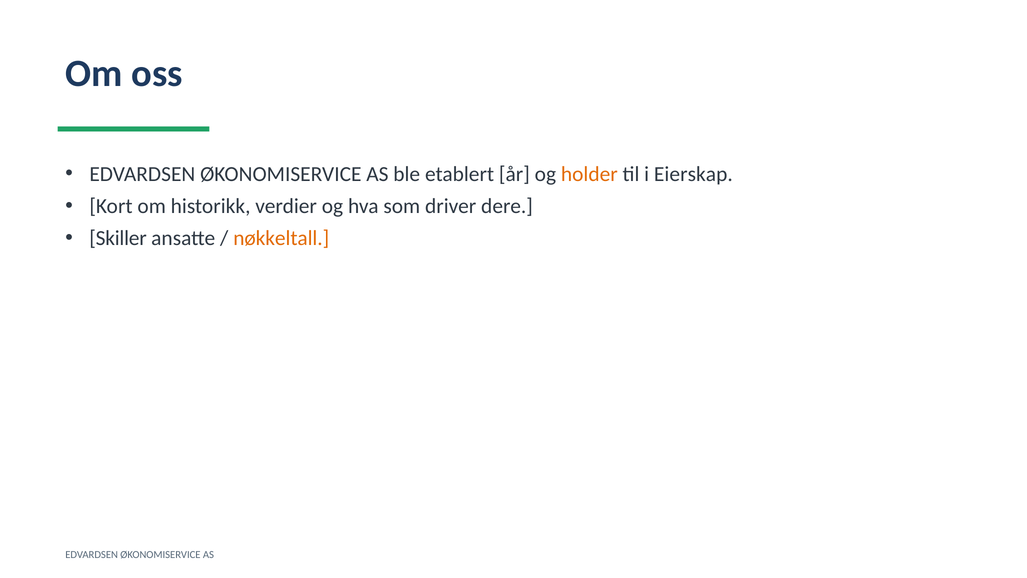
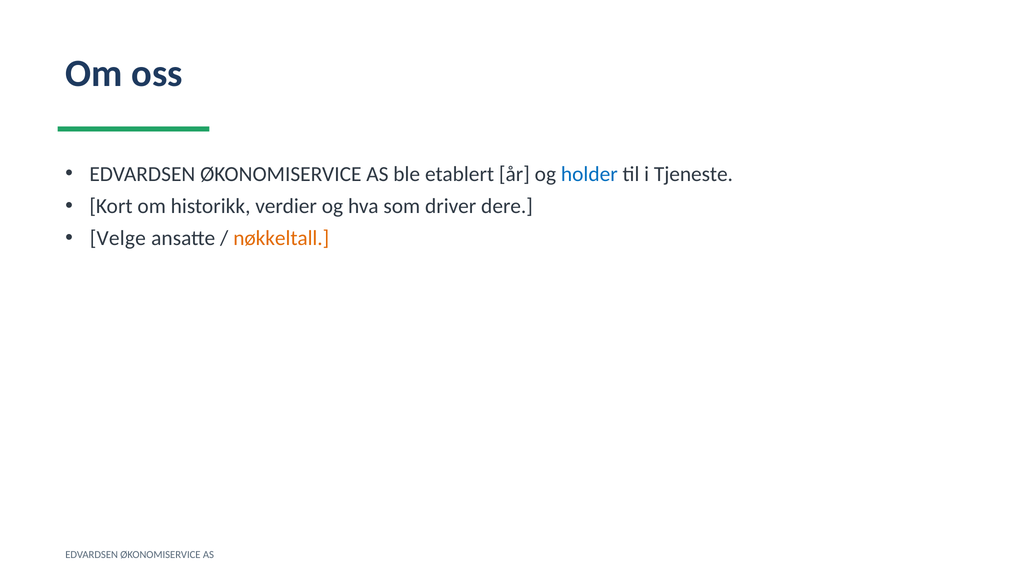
holder colour: orange -> blue (589, 174)
Eierskap: Eierskap -> Tjeneste (693, 174)
Skiller: Skiller -> Velge (118, 238)
